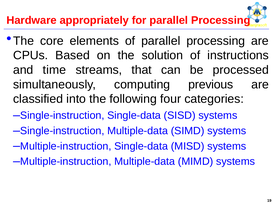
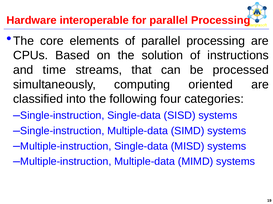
appropriately: appropriately -> interoperable (94, 20)
previous: previous -> oriented (211, 85)
